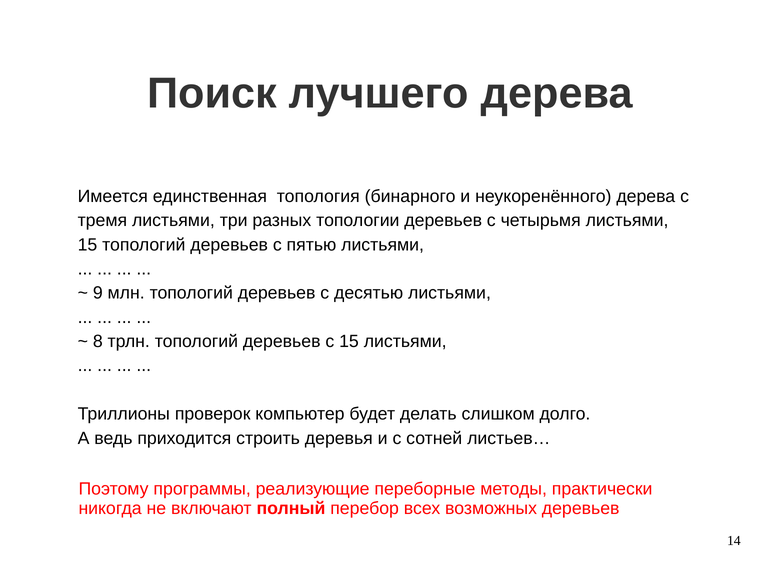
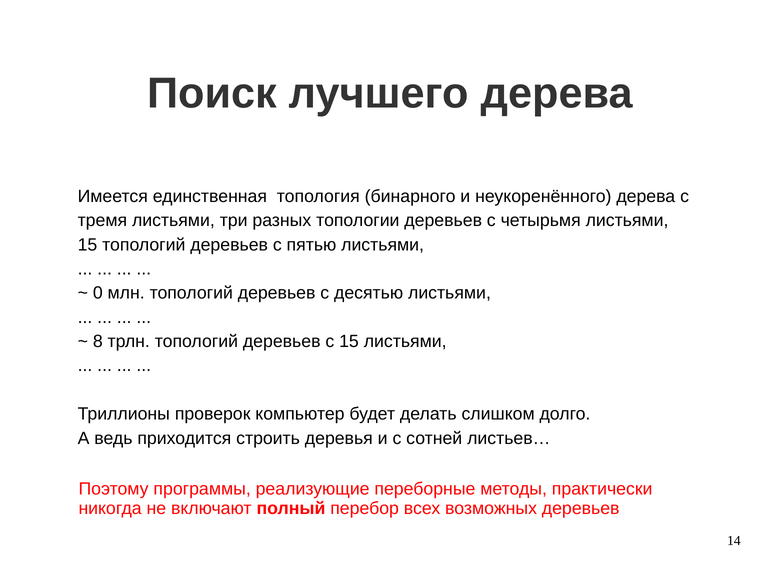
9: 9 -> 0 (98, 293)
